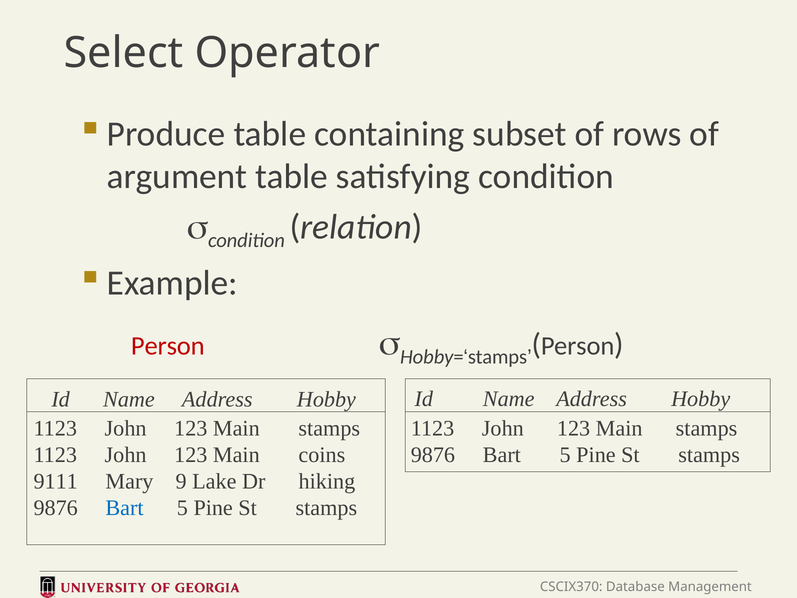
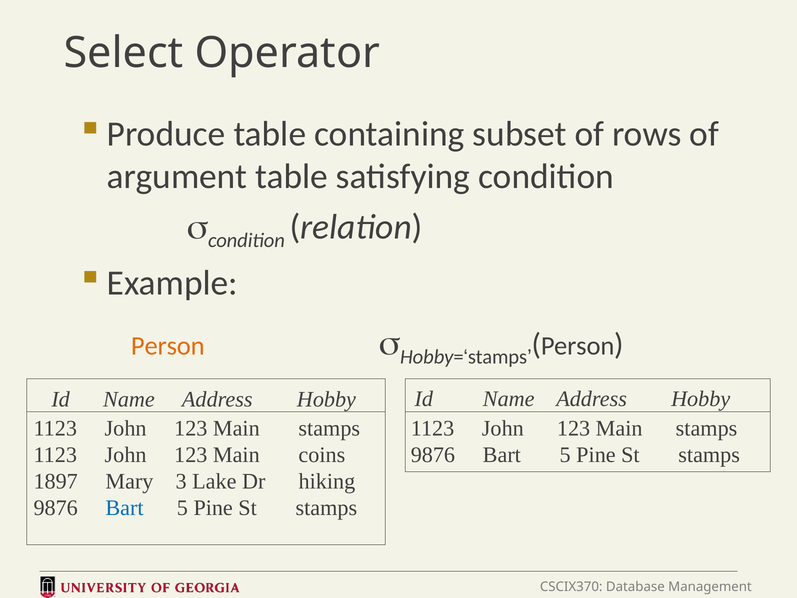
Person colour: red -> orange (168, 346)
9111: 9111 -> 1897 (56, 481)
9: 9 -> 3 (181, 481)
